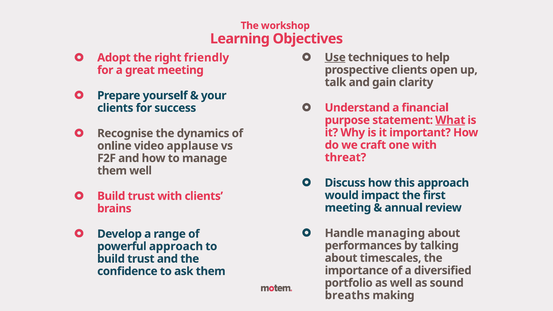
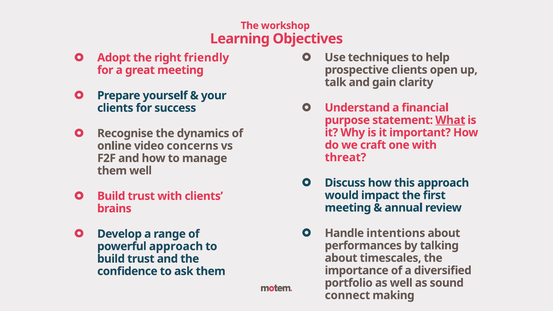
Use underline: present -> none (335, 57)
applause: applause -> concerns (193, 146)
managing: managing -> intentions (396, 233)
breaths: breaths -> connect (347, 295)
